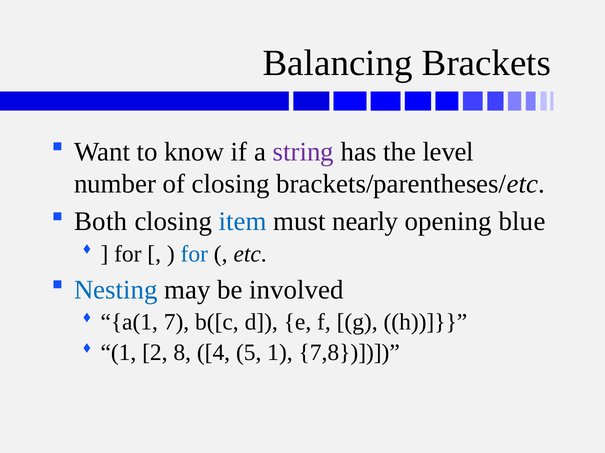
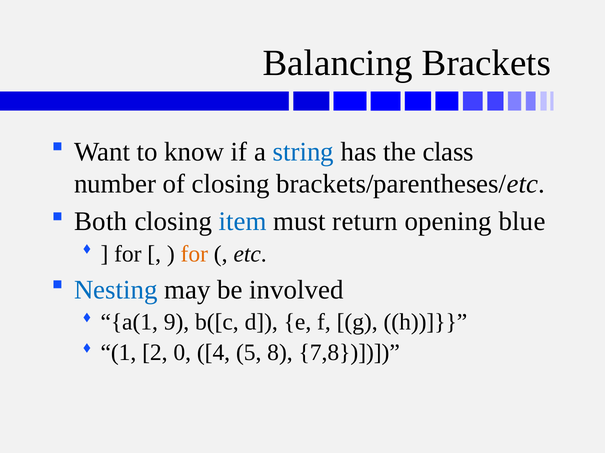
string colour: purple -> blue (303, 152)
level: level -> class (448, 152)
nearly: nearly -> return (365, 222)
for colour: blue -> orange (194, 254)
7: 7 -> 9 (177, 323)
8: 8 -> 0 (182, 353)
5 1: 1 -> 8 (280, 353)
